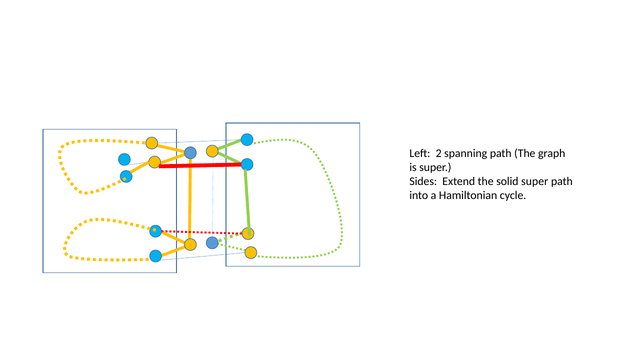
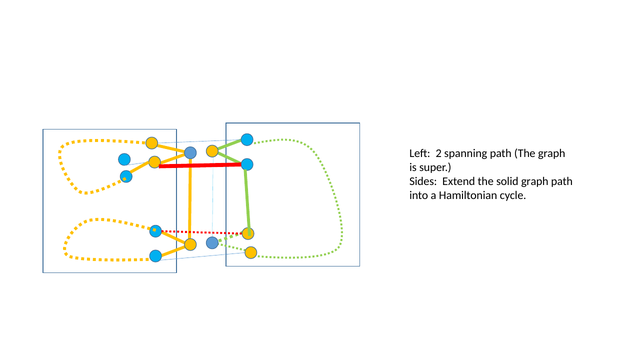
solid super: super -> graph (535, 181)
